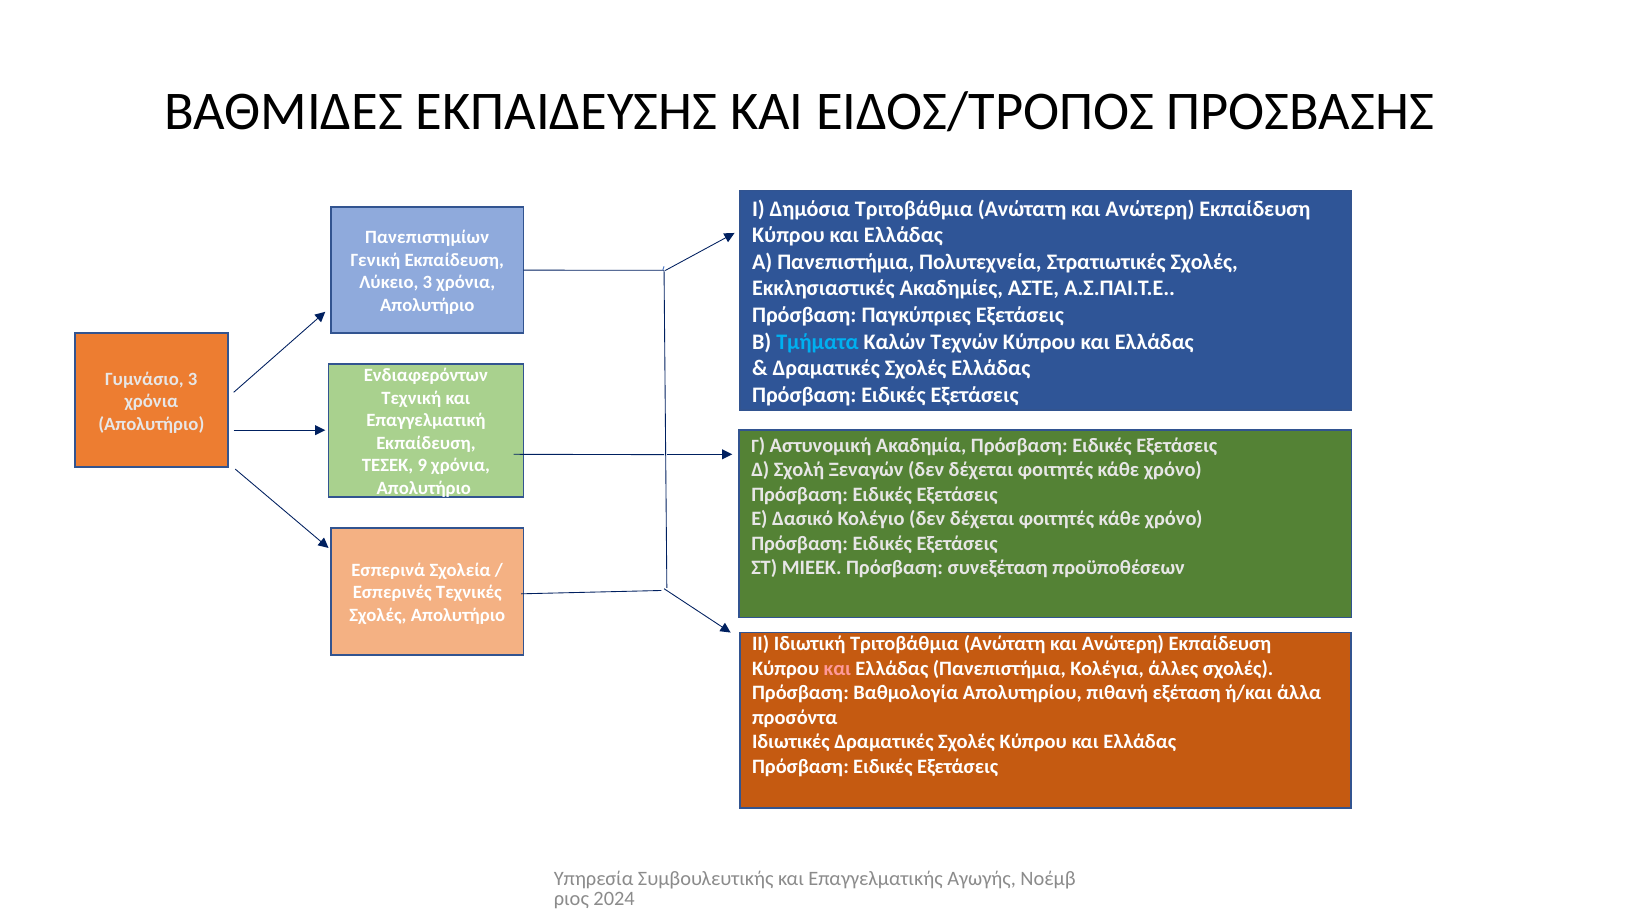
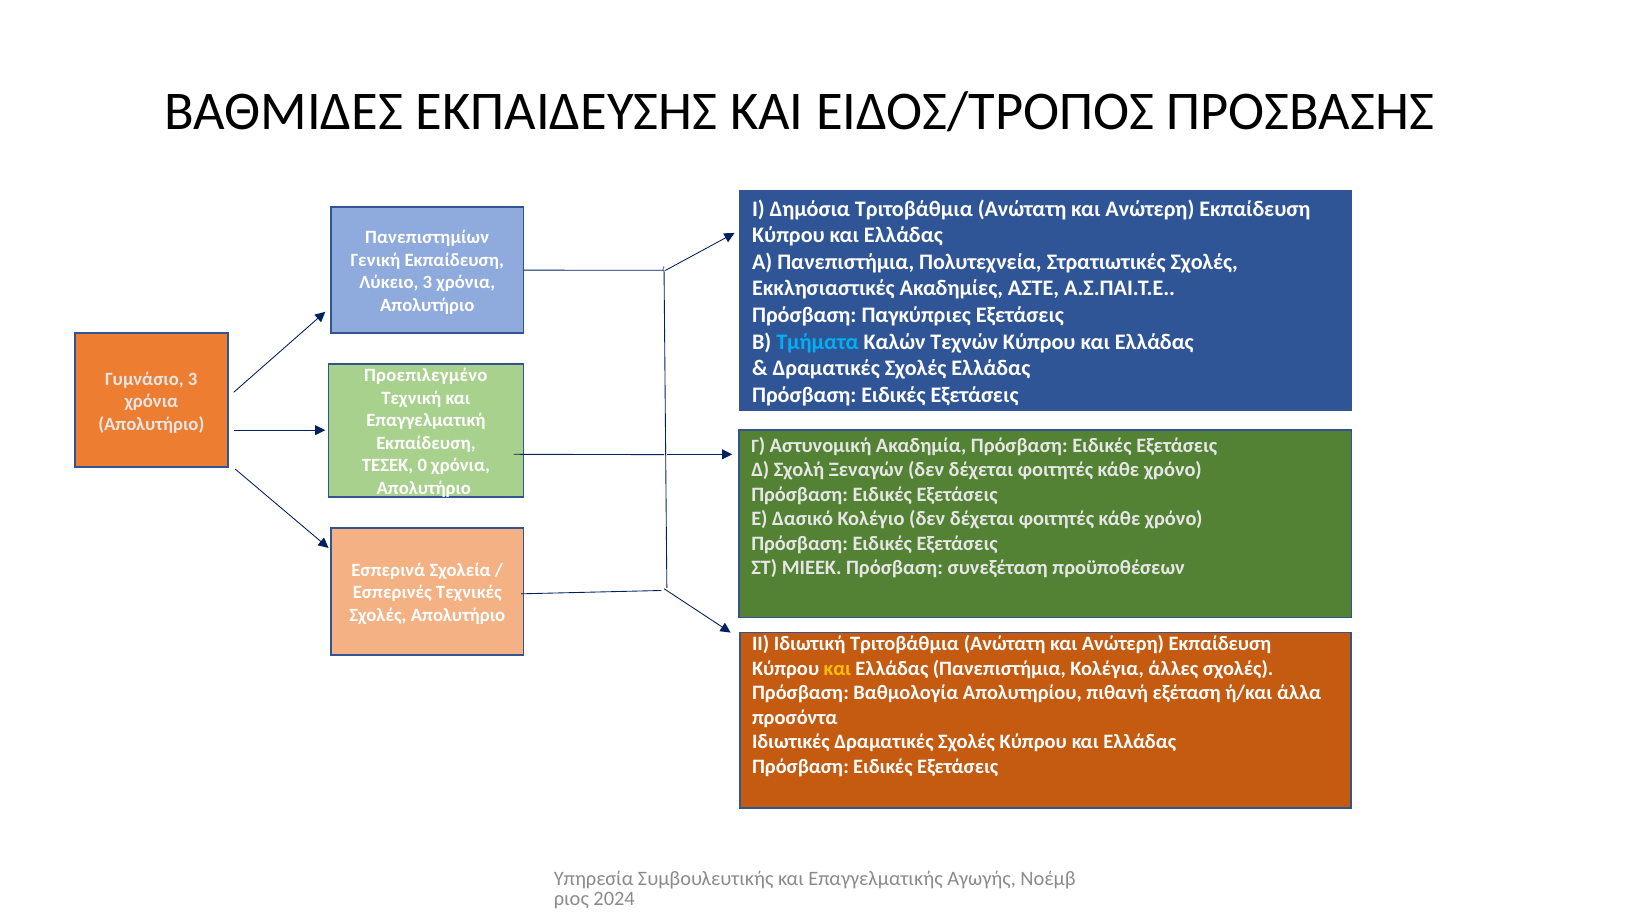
Ενδιαφερόντων: Ενδιαφερόντων -> Προεπιλεγμένο (426, 375)
9: 9 -> 0 (422, 465)
και colour: pink -> yellow (837, 668)
